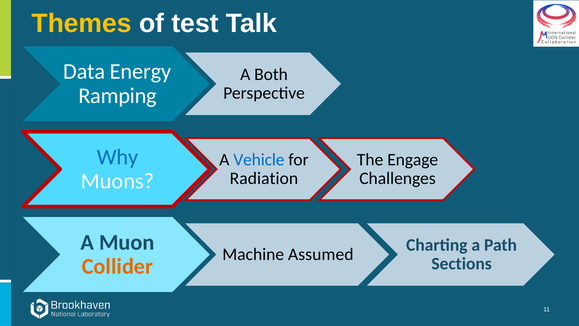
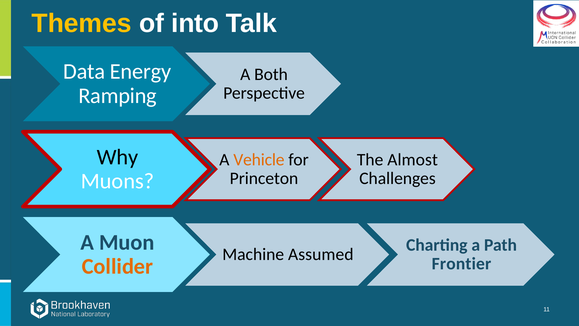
test: test -> into (195, 23)
Why colour: blue -> black (118, 157)
Vehicle colour: blue -> orange (259, 159)
Engage: Engage -> Almost (413, 159)
Radiation: Radiation -> Princeton (264, 178)
Sections: Sections -> Frontier (461, 264)
